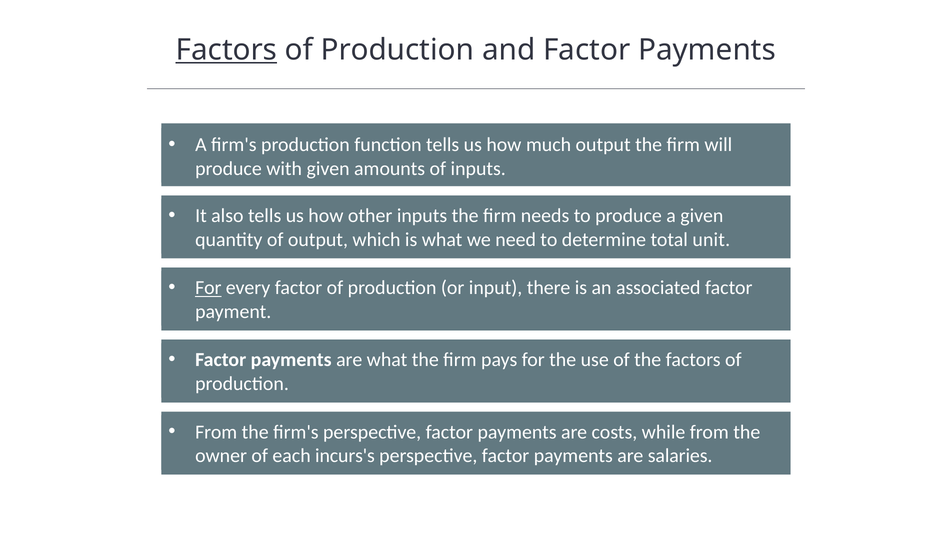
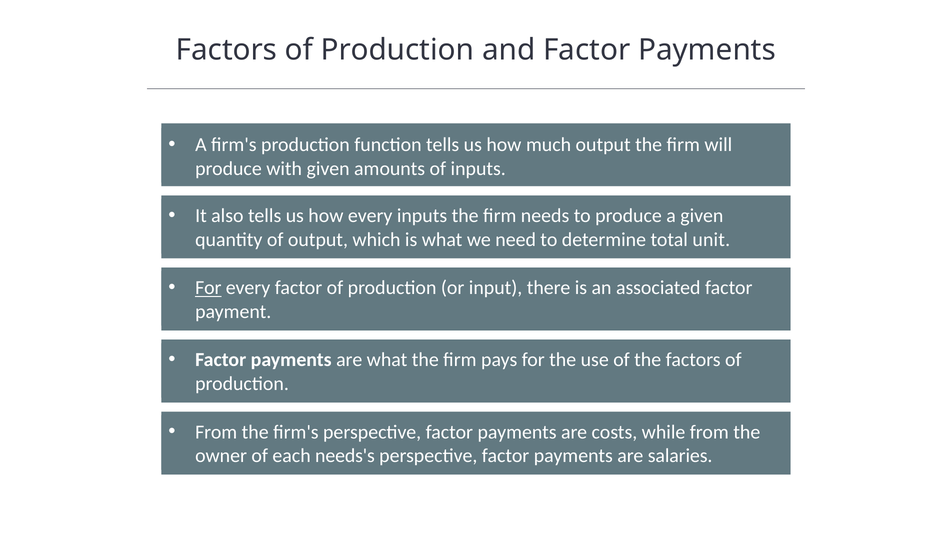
Factors underline: present -> none (226, 50)
how other: other -> every (370, 216)
incurs's: incurs's -> needs's (345, 456)
